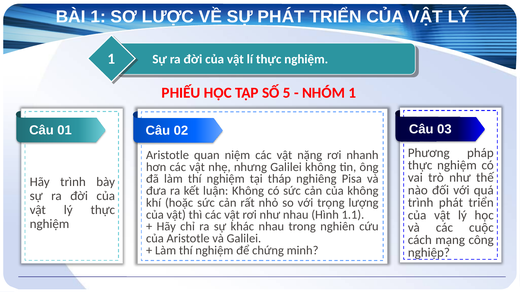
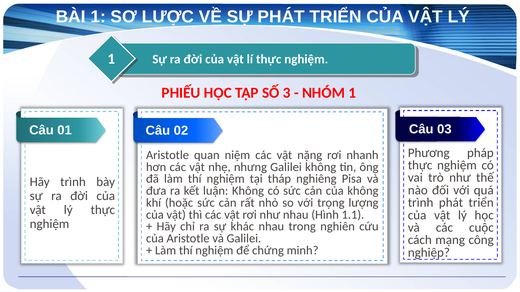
5: 5 -> 3 (287, 93)
